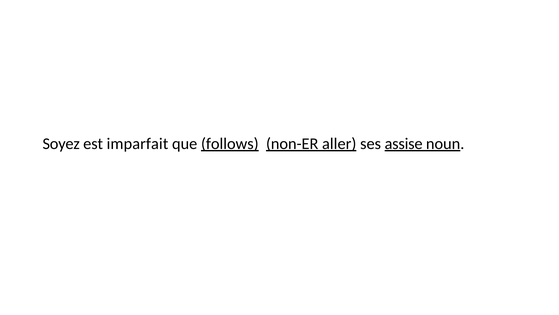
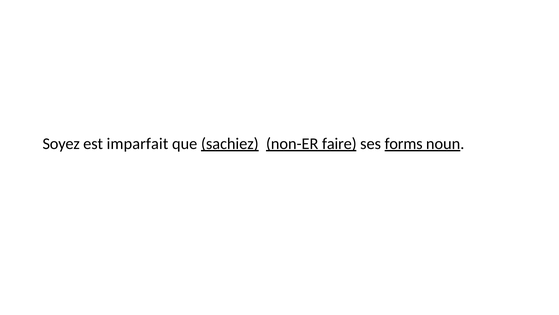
follows: follows -> sachiez (230, 143)
aller: aller -> faire (339, 143)
assise: assise -> forms (404, 143)
